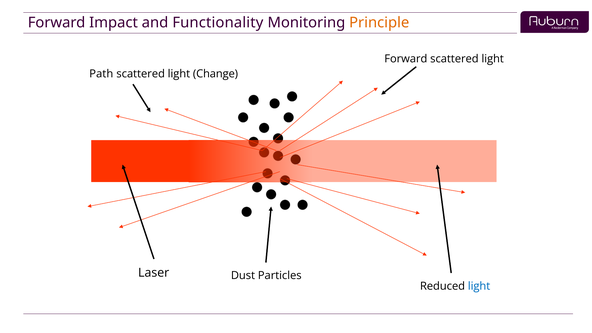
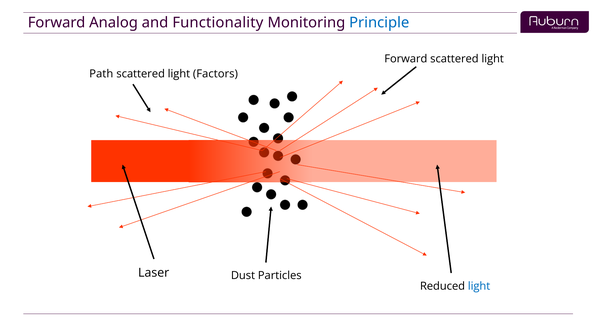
Impact: Impact -> Analog (114, 23)
Principle colour: orange -> blue (379, 23)
Change: Change -> Factors (215, 74)
